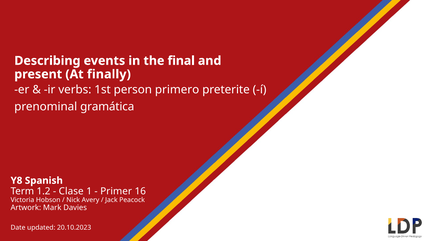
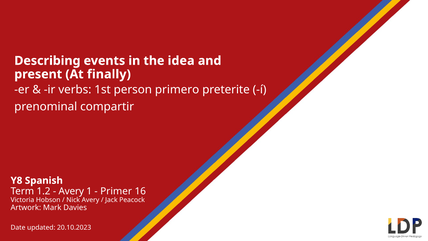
final: final -> idea (181, 61)
gramática: gramática -> compartir (107, 106)
Clase: Clase -> Avery (71, 191)
